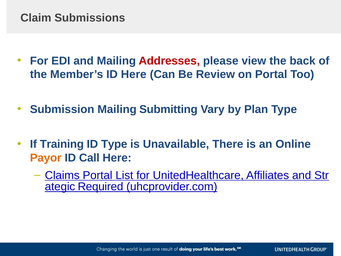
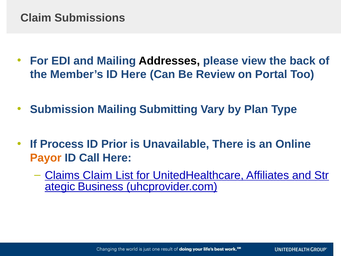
Addresses colour: red -> black (169, 61)
Training: Training -> Process (62, 144)
ID Type: Type -> Prior (114, 144)
Claims Portal: Portal -> Claim (97, 175)
Required: Required -> Business (100, 186)
